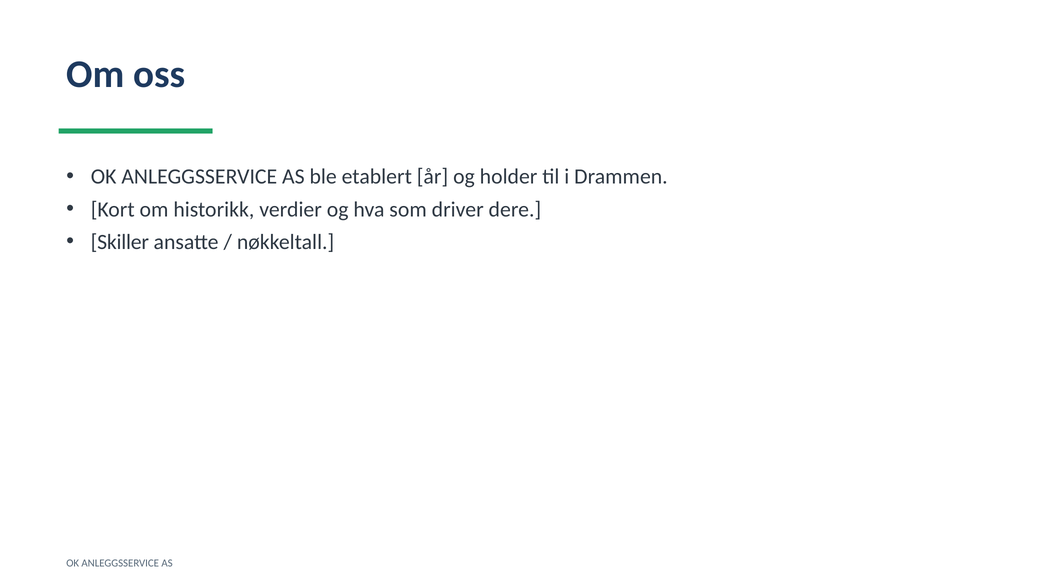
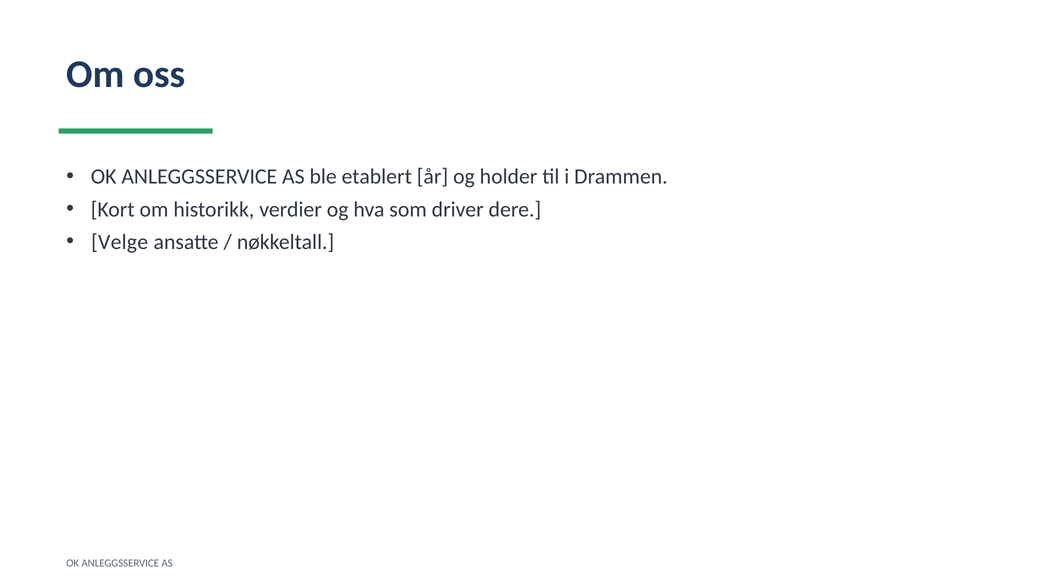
Skiller: Skiller -> Velge (120, 242)
